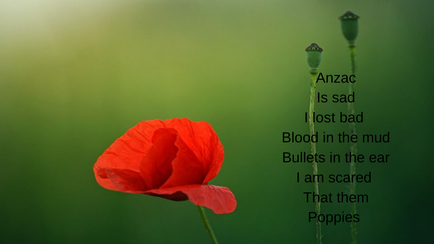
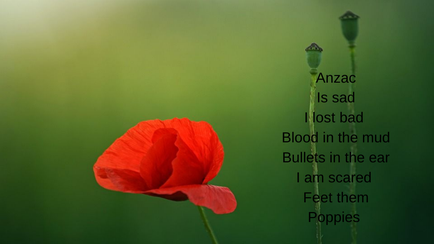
That: That -> Feet (318, 198)
